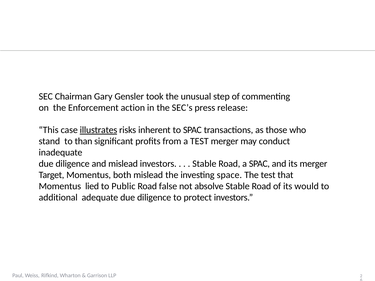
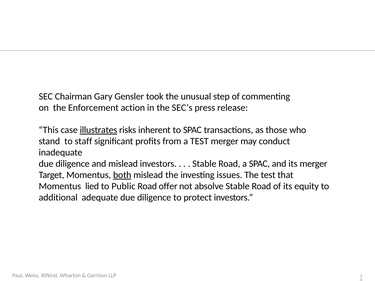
than: than -> staff (83, 141)
both underline: none -> present (122, 175)
space: space -> issues (229, 175)
false: false -> offer (168, 186)
would: would -> equity (307, 186)
